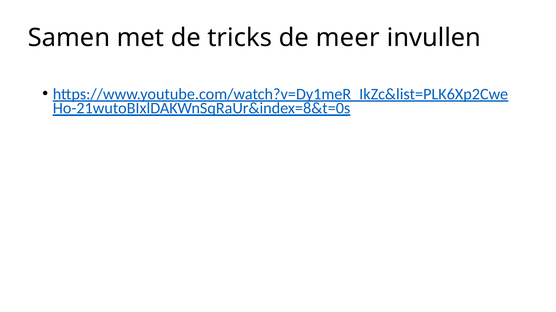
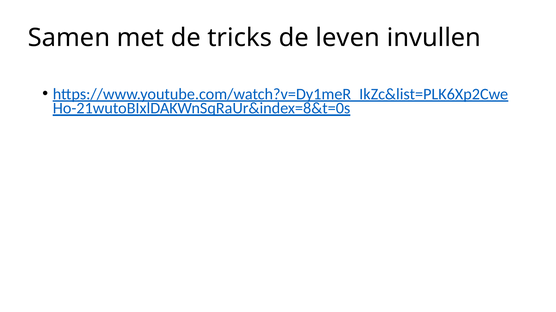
meer: meer -> leven (348, 38)
